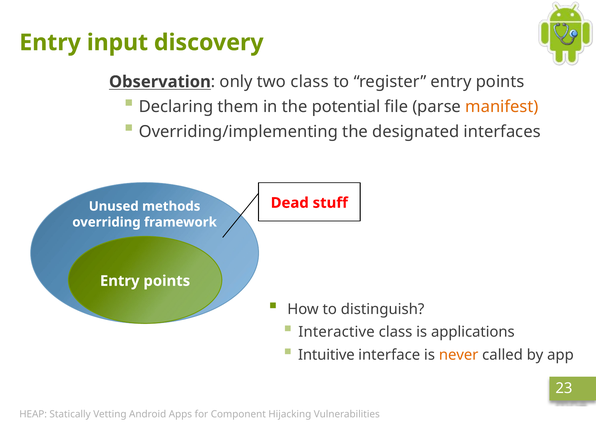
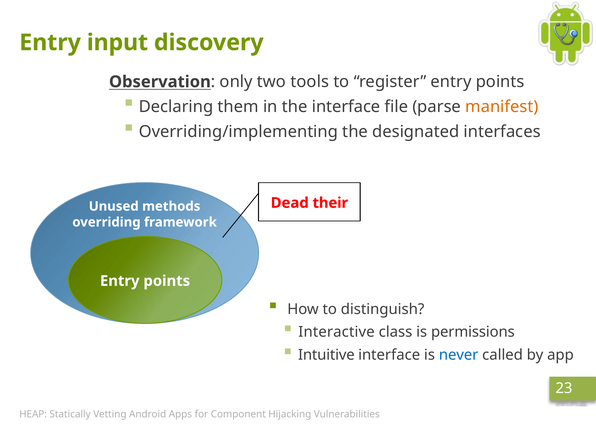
two class: class -> tools (310, 82)
the potential: potential -> interface (346, 107)
stuff: stuff -> their (330, 203)
applications: applications -> permissions (473, 332)
never colour: orange -> blue (459, 355)
